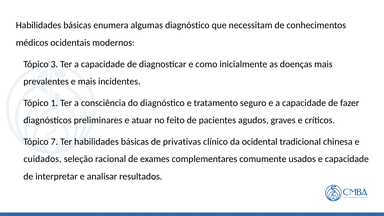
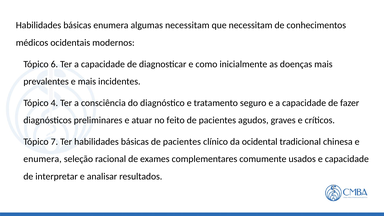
algumas diagnóstico: diagnóstico -> necessitam (187, 25)
3: 3 -> 6 (54, 64)
1: 1 -> 4 (54, 103)
básicas de privativas: privativas -> pacientes (182, 142)
cuidados: cuidados -> enumera (43, 159)
